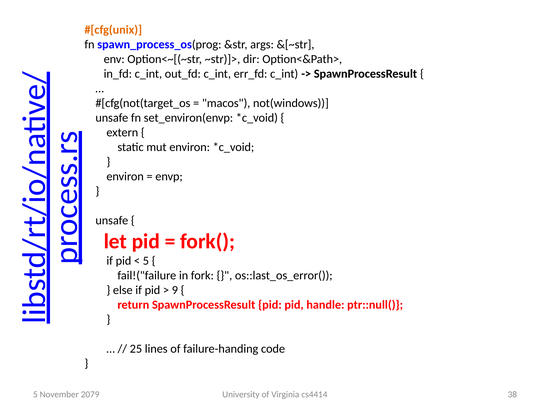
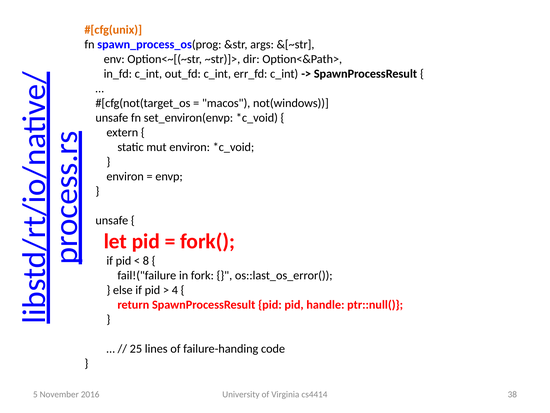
5: 5 -> 8 (146, 261)
9: 9 -> 4 (175, 290)
2079: 2079 -> 2016 (90, 394)
